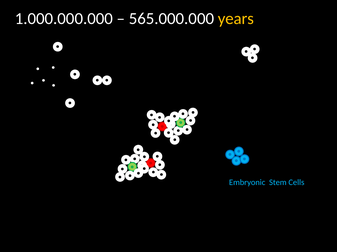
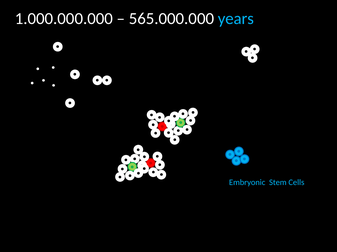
years colour: yellow -> light blue (236, 19)
